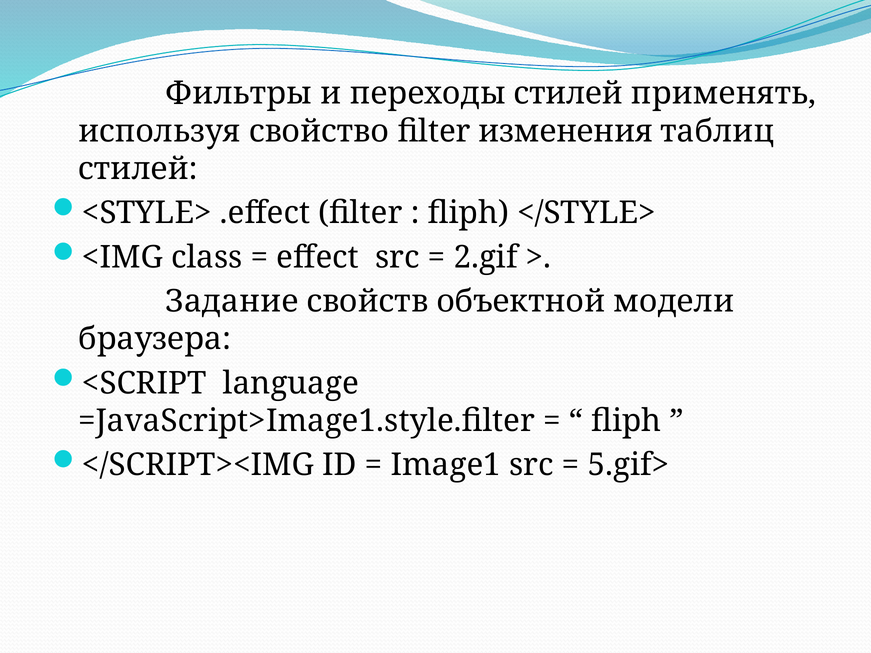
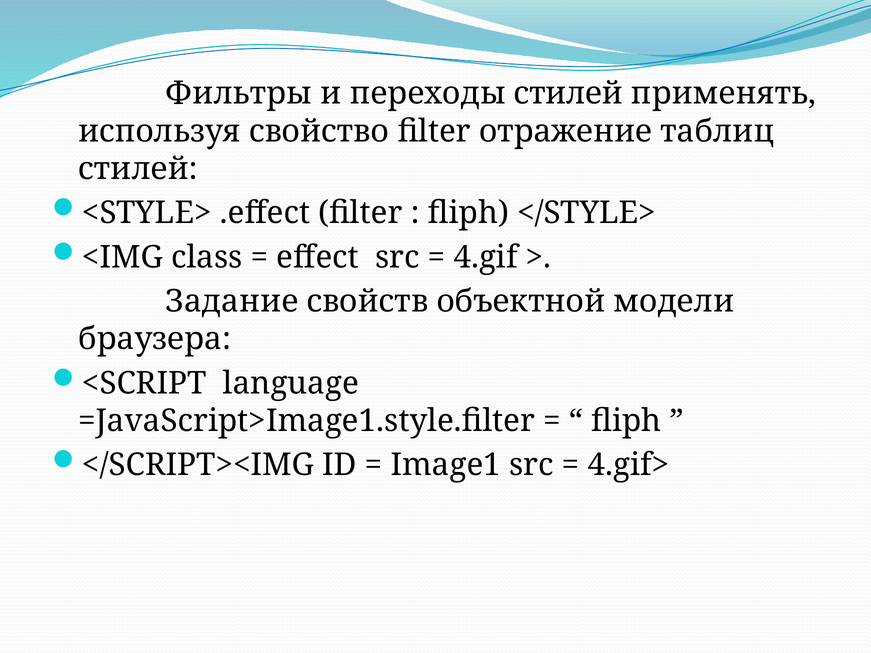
изменения: изменения -> отражение (566, 131)
2.gif: 2.gif -> 4.gif (486, 257)
5.gif>: 5.gif> -> 4.gif> (628, 465)
